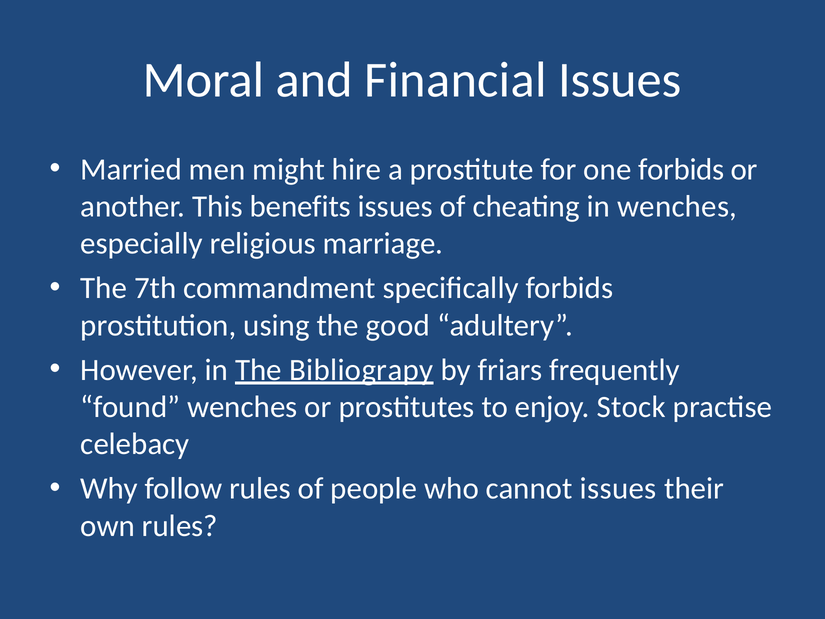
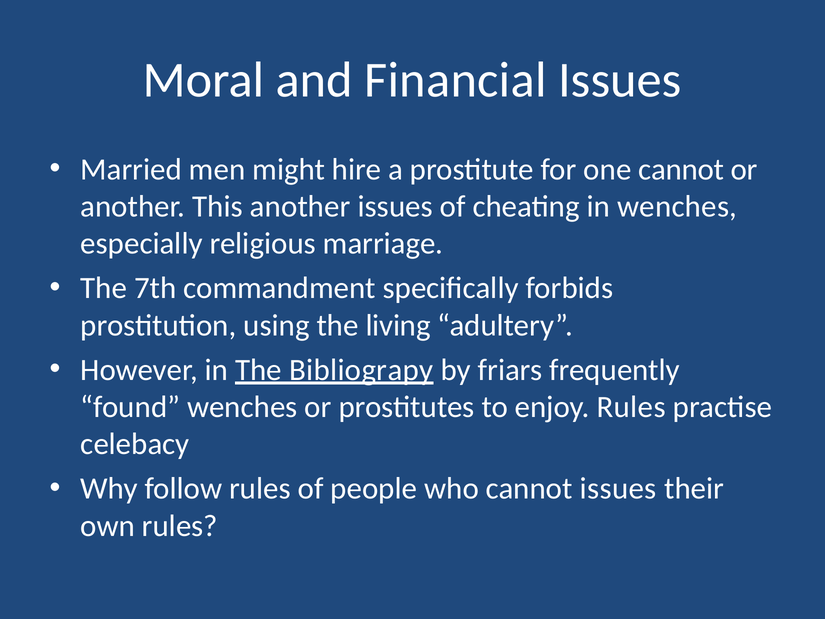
one forbids: forbids -> cannot (681, 169)
This benefits: benefits -> another (300, 206)
good: good -> living (398, 325)
enjoy Stock: Stock -> Rules (631, 407)
